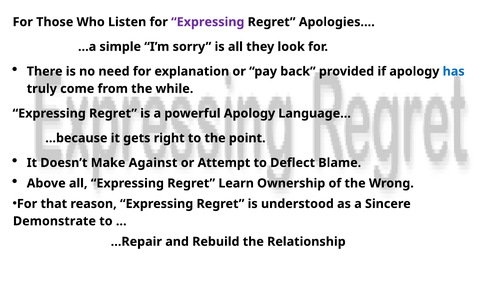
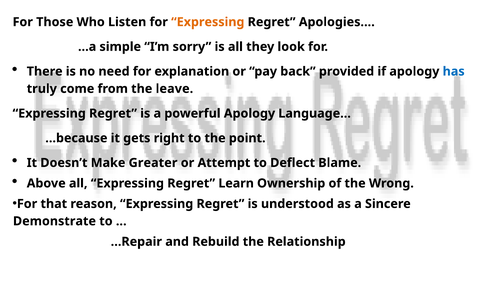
Expressing colour: purple -> orange (208, 22)
while: while -> leave (174, 89)
Against: Against -> Greater (153, 163)
